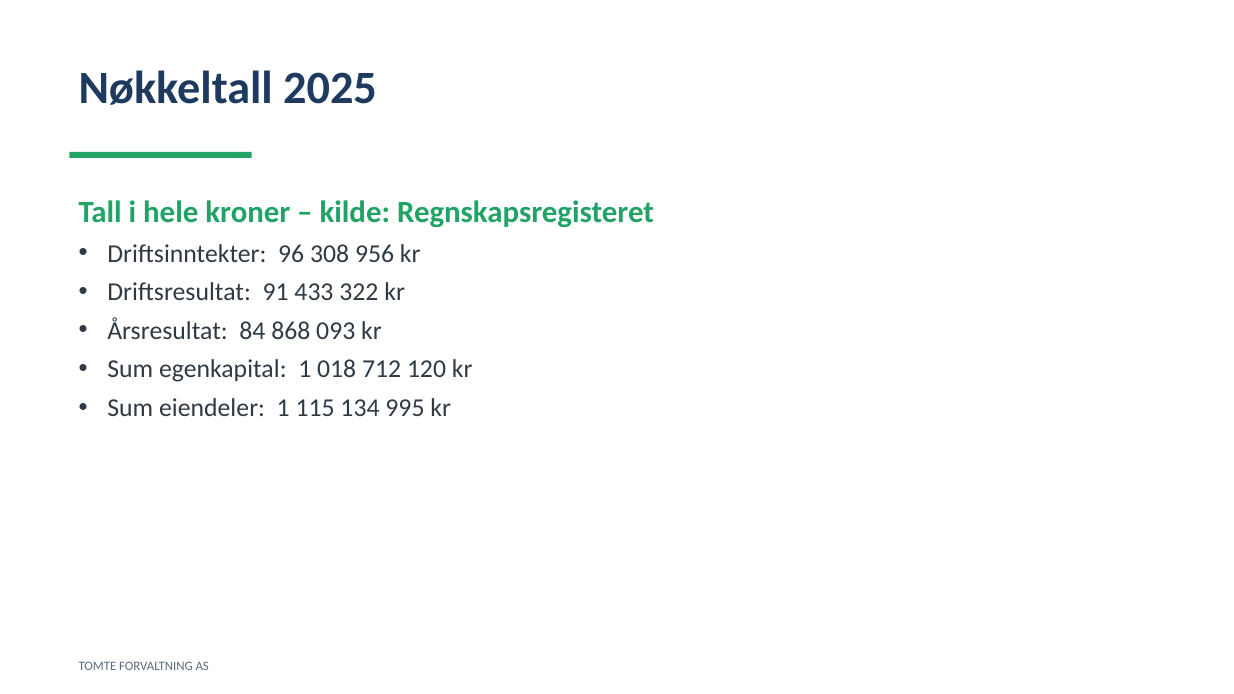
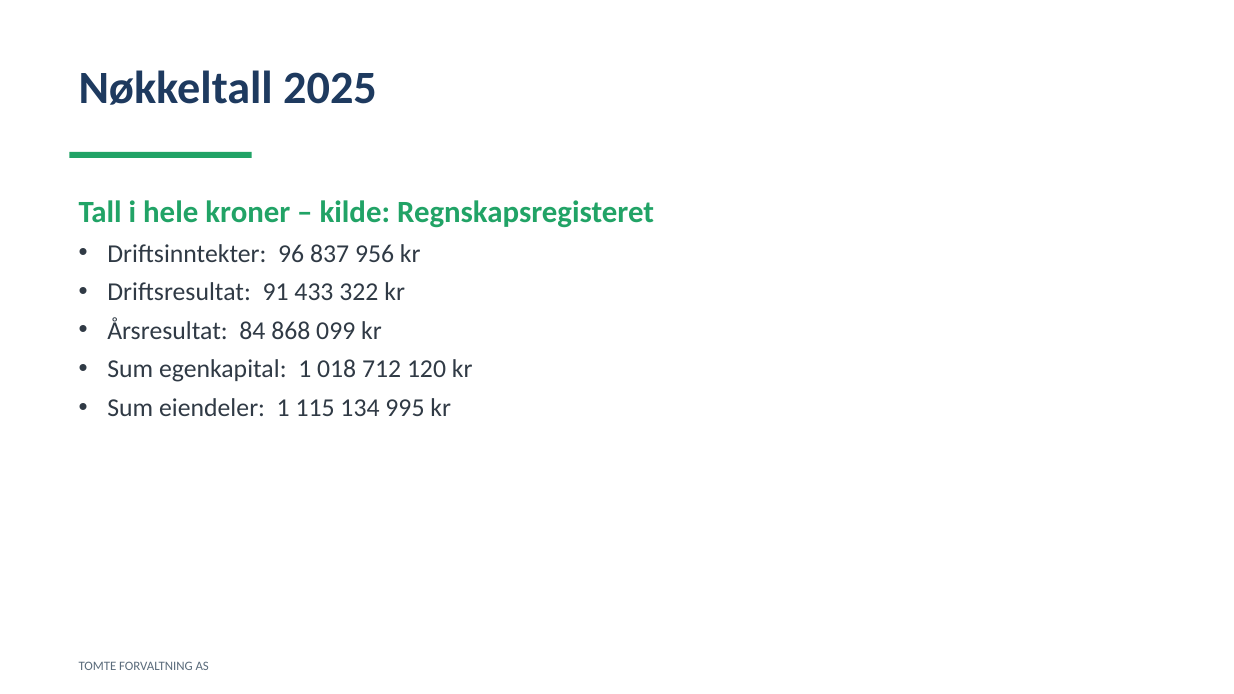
308: 308 -> 837 (330, 254)
093: 093 -> 099 (336, 331)
